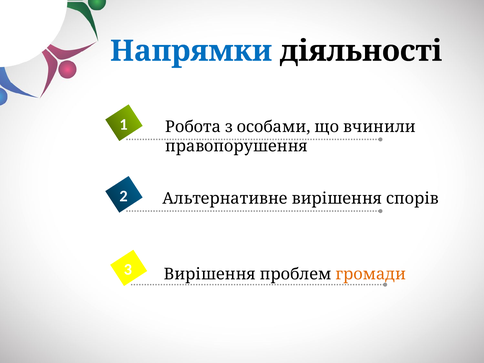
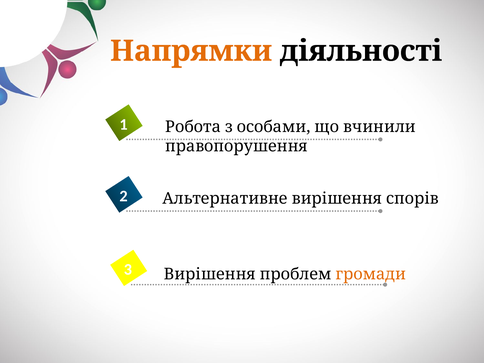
Напрямки colour: blue -> orange (191, 51)
